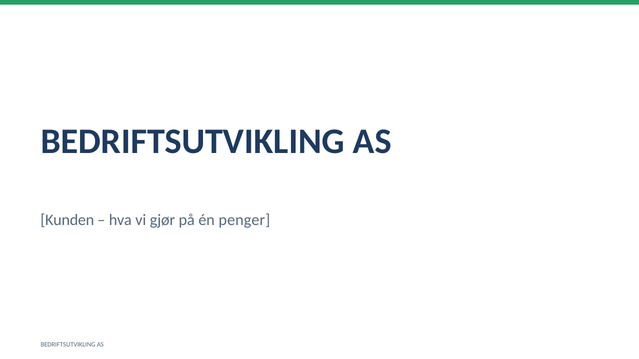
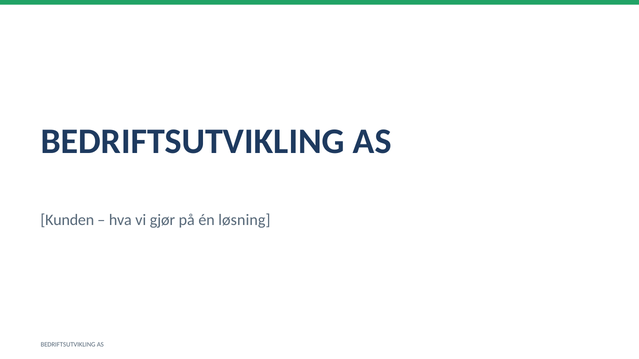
penger: penger -> løsning (244, 220)
